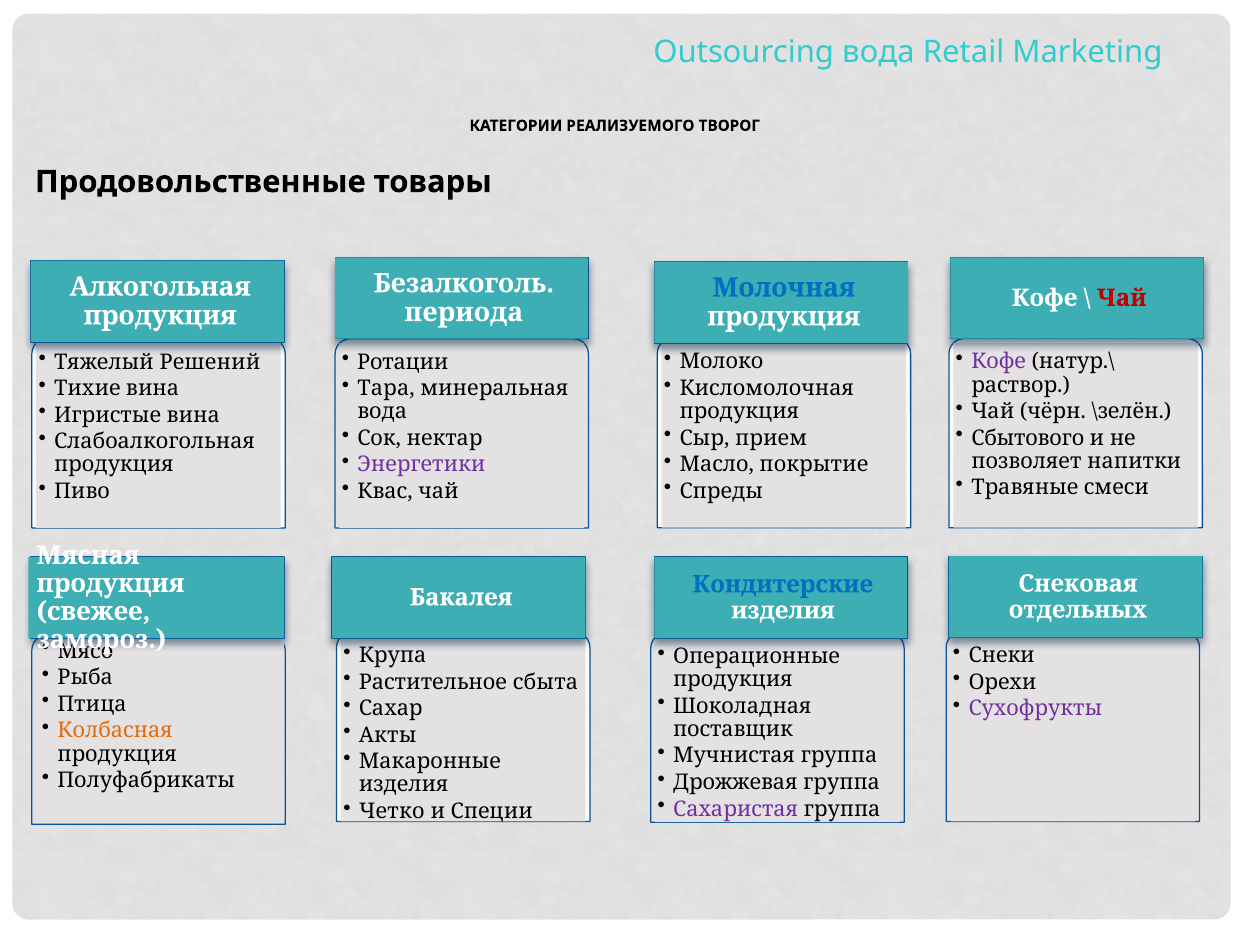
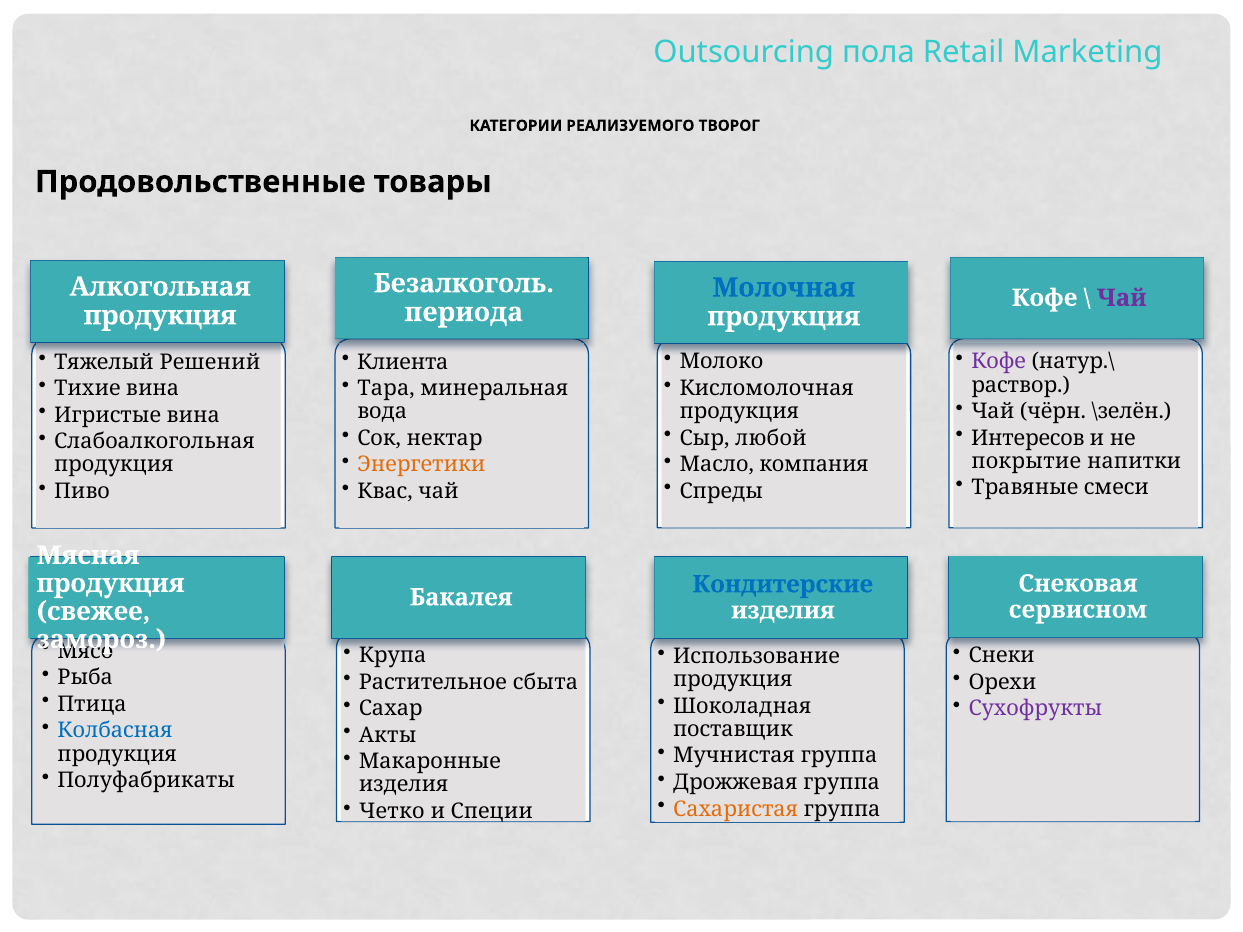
Outsourcing вода: вода -> пола (879, 53)
Чай colour: red -> purple (1122, 298)
Ротации: Ротации -> Клиента (403, 362)
прием: прием -> любой (771, 438)
Сбытового: Сбытового -> Интересов (1028, 438)
покрытие: покрытие -> компания (814, 465)
Энергетики colour: purple -> orange (421, 465)
позволяет: позволяет -> покрытие (1026, 461)
отдельных: отдельных -> сервисном (1078, 610)
Операционные: Операционные -> Использование (757, 656)
Колбасная colour: orange -> blue (115, 731)
Сахаристая colour: purple -> orange (736, 809)
